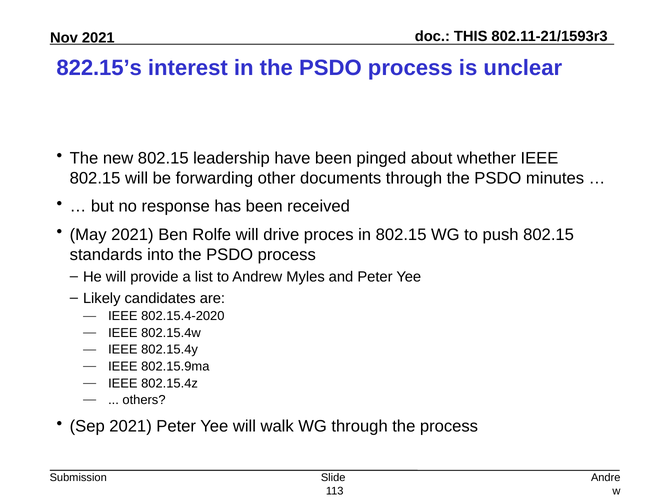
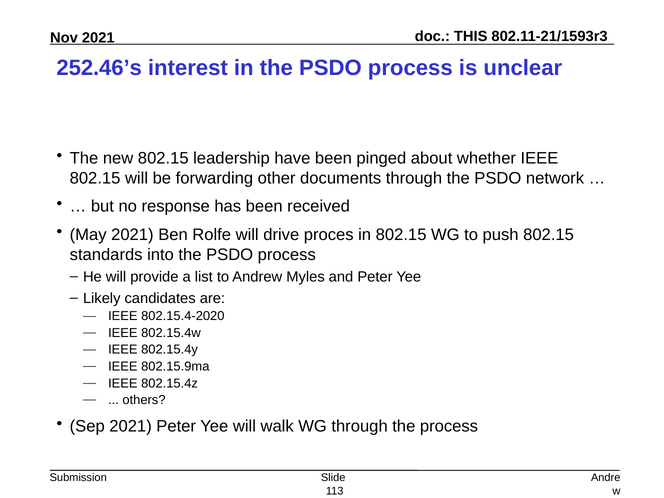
822.15’s: 822.15’s -> 252.46’s (99, 68)
minutes: minutes -> network (555, 178)
